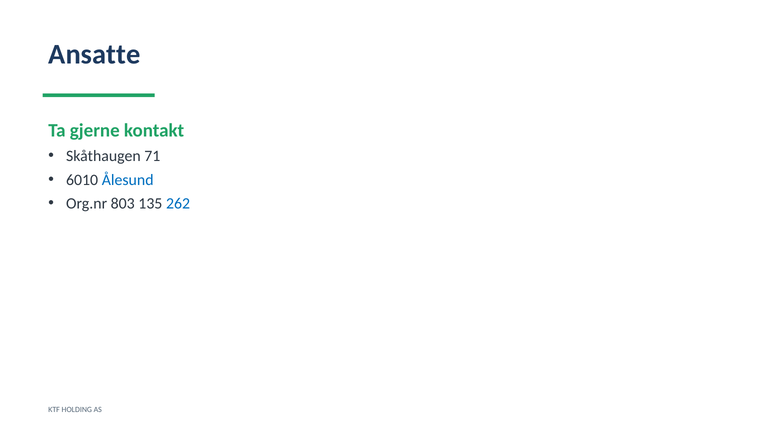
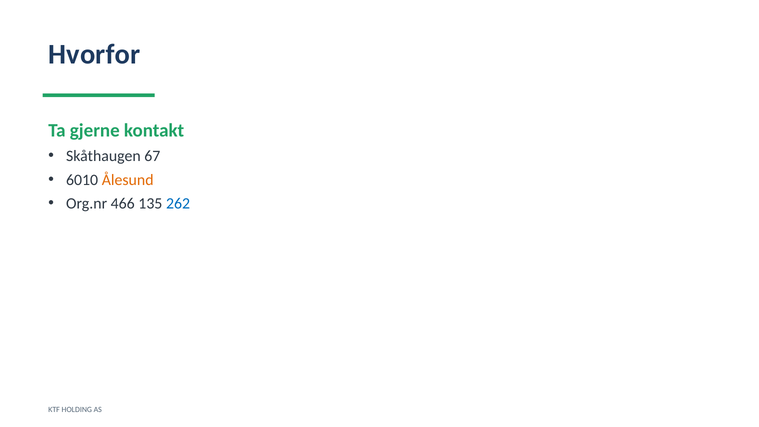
Ansatte: Ansatte -> Hvorfor (94, 54)
71: 71 -> 67 (152, 156)
Ålesund colour: blue -> orange (128, 180)
803: 803 -> 466 (123, 204)
